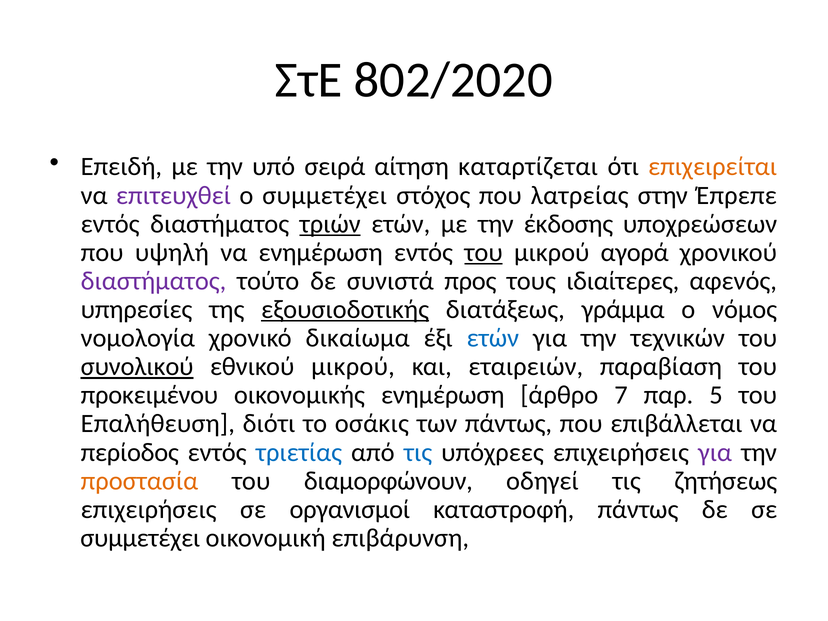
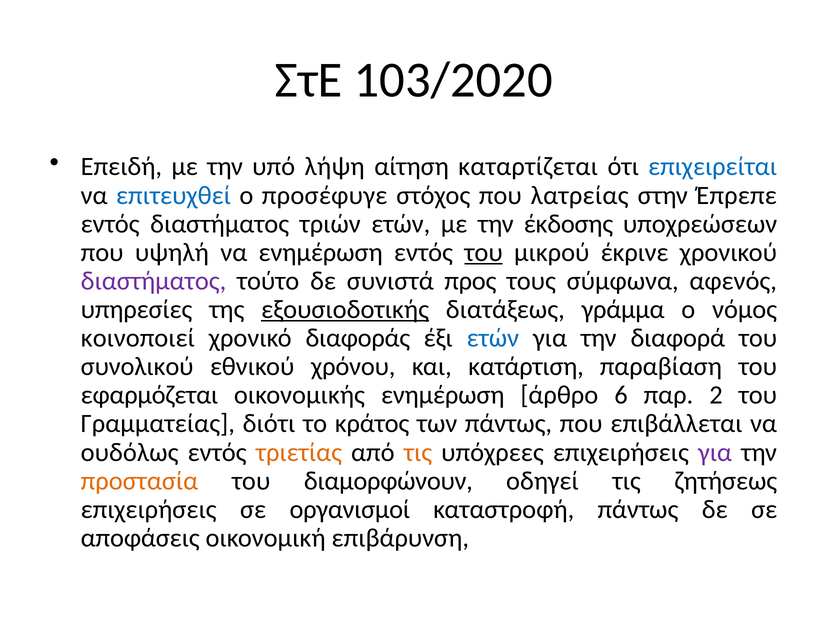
802/2020: 802/2020 -> 103/2020 (453, 80)
σειρά: σειρά -> λήψη (335, 167)
επιχειρείται colour: orange -> blue (713, 167)
επιτευχθεί colour: purple -> blue (174, 195)
ο συμμετέχει: συμμετέχει -> προσέφυγε (325, 195)
τριών underline: present -> none (330, 224)
αγορά: αγορά -> έκρινε (635, 252)
ιδιαίτερες: ιδιαίτερες -> σύμφωνα (623, 281)
νομολογία: νομολογία -> κοινοποιεί (138, 338)
δικαίωμα: δικαίωμα -> διαφοράς (358, 338)
τεχνικών: τεχνικών -> διαφορά (678, 338)
συνολικού underline: present -> none (137, 367)
εθνικού μικρού: μικρού -> χρόνου (353, 367)
εταιρειών: εταιρειών -> κατάρτιση (526, 367)
προκειμένου: προκειμένου -> εφαρμόζεται (149, 395)
7: 7 -> 6 (621, 395)
5: 5 -> 2 (716, 395)
Επαλήθευση: Επαλήθευση -> Γραμματείας (158, 424)
οσάκις: οσάκις -> κράτος (372, 424)
περίοδος: περίοδος -> ουδόλως (130, 452)
τριετίας colour: blue -> orange (299, 452)
τις colour: blue -> orange (418, 452)
συμμετέχει: συμμετέχει -> αποφάσεις (140, 538)
